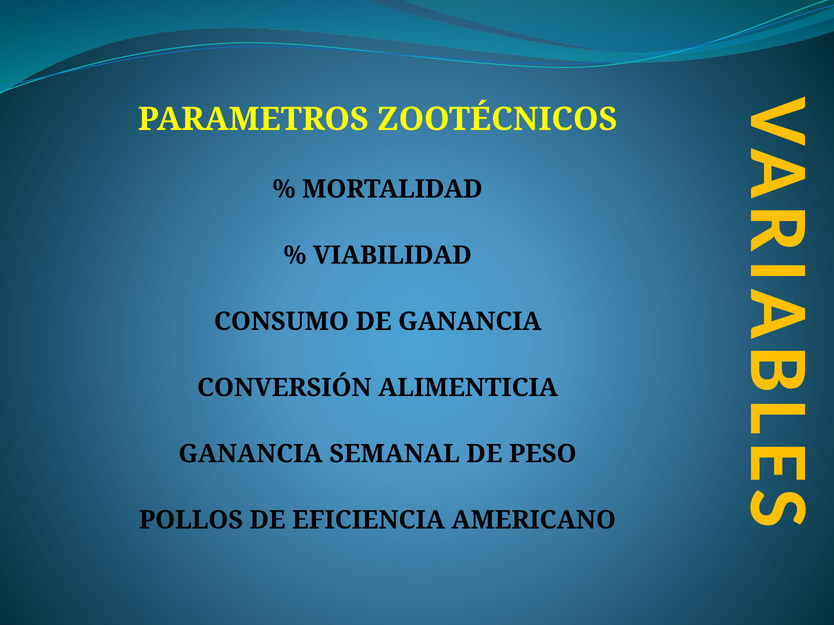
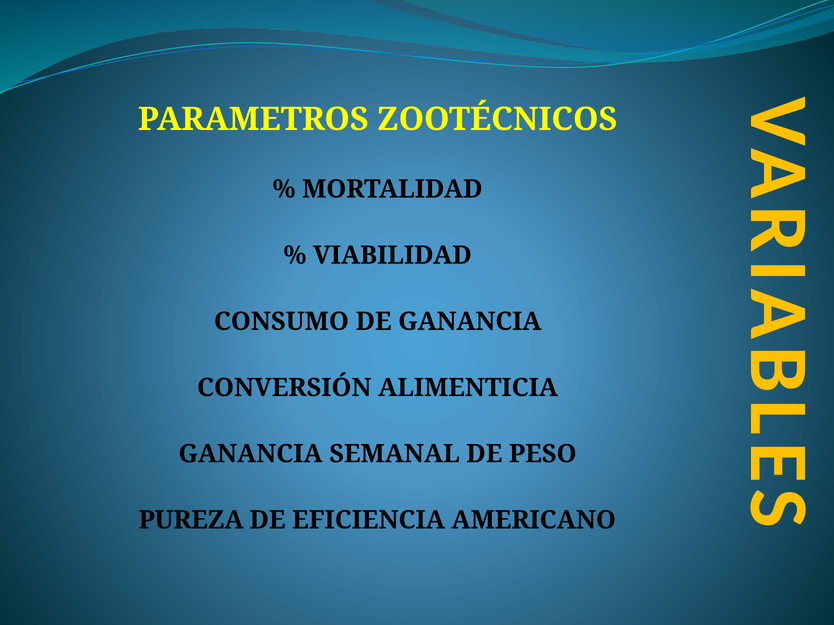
POLLOS: POLLOS -> PUREZA (191, 520)
